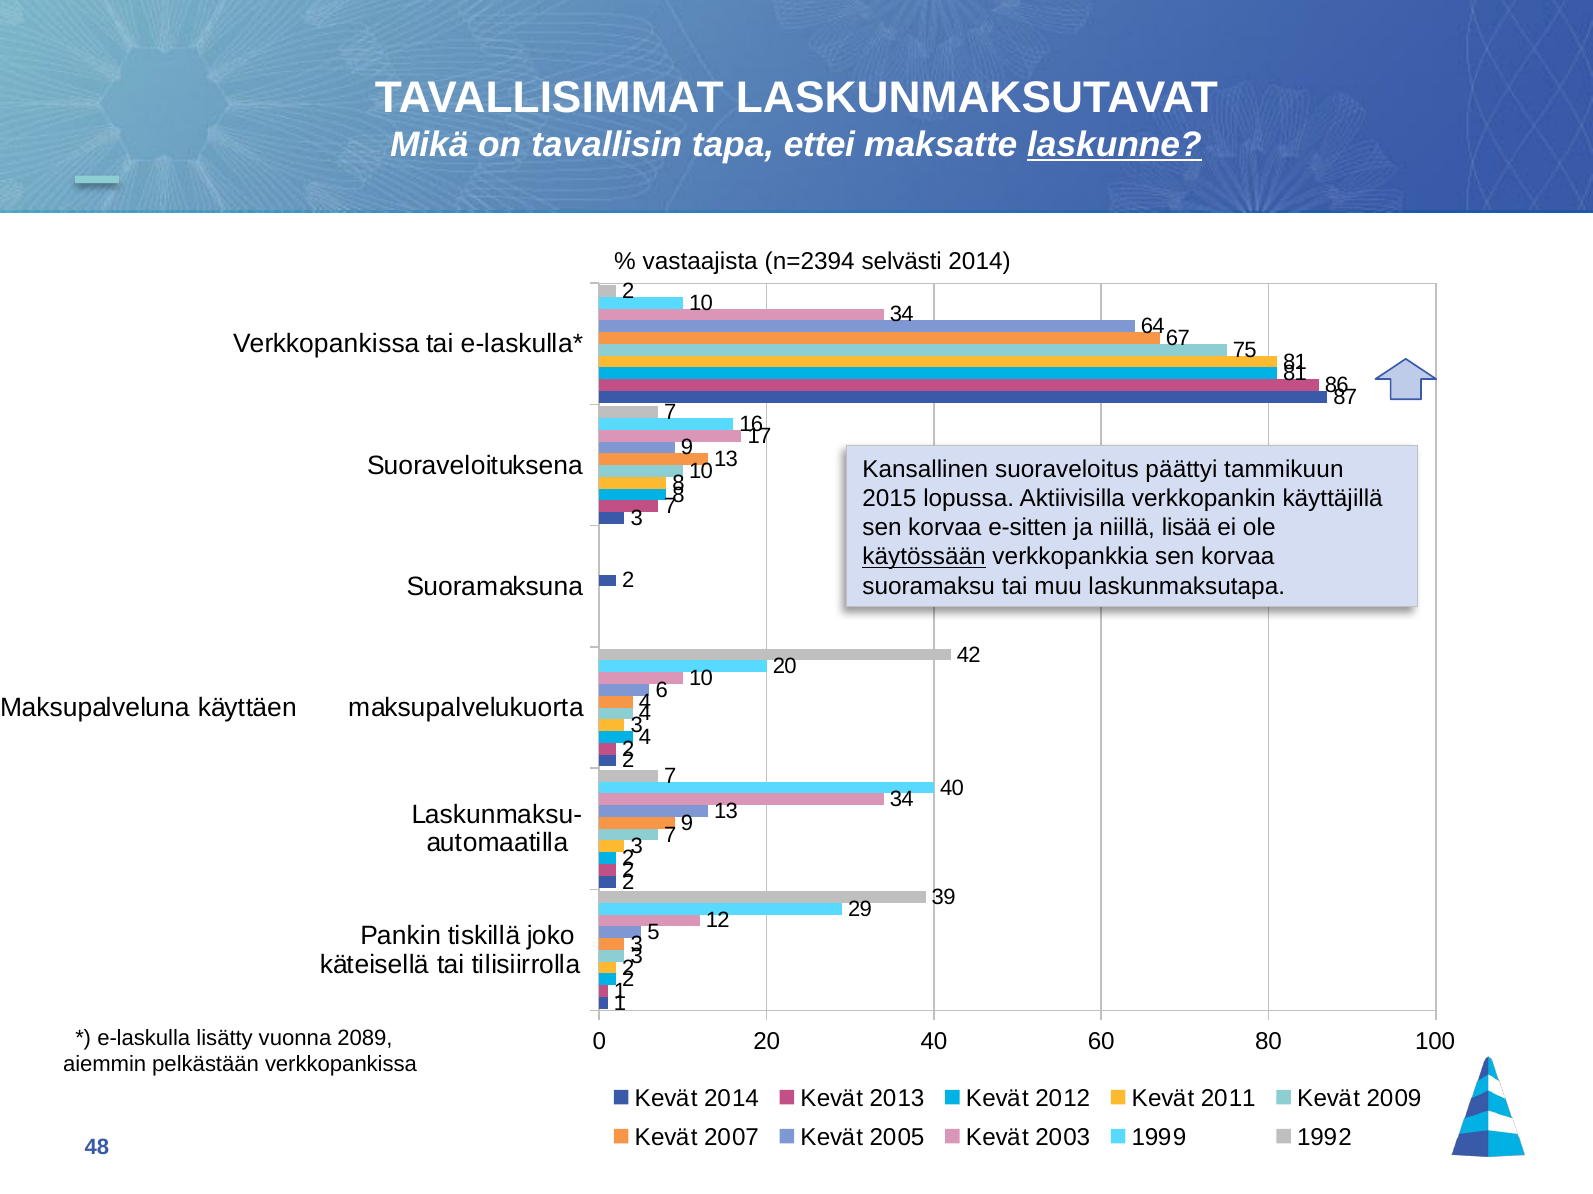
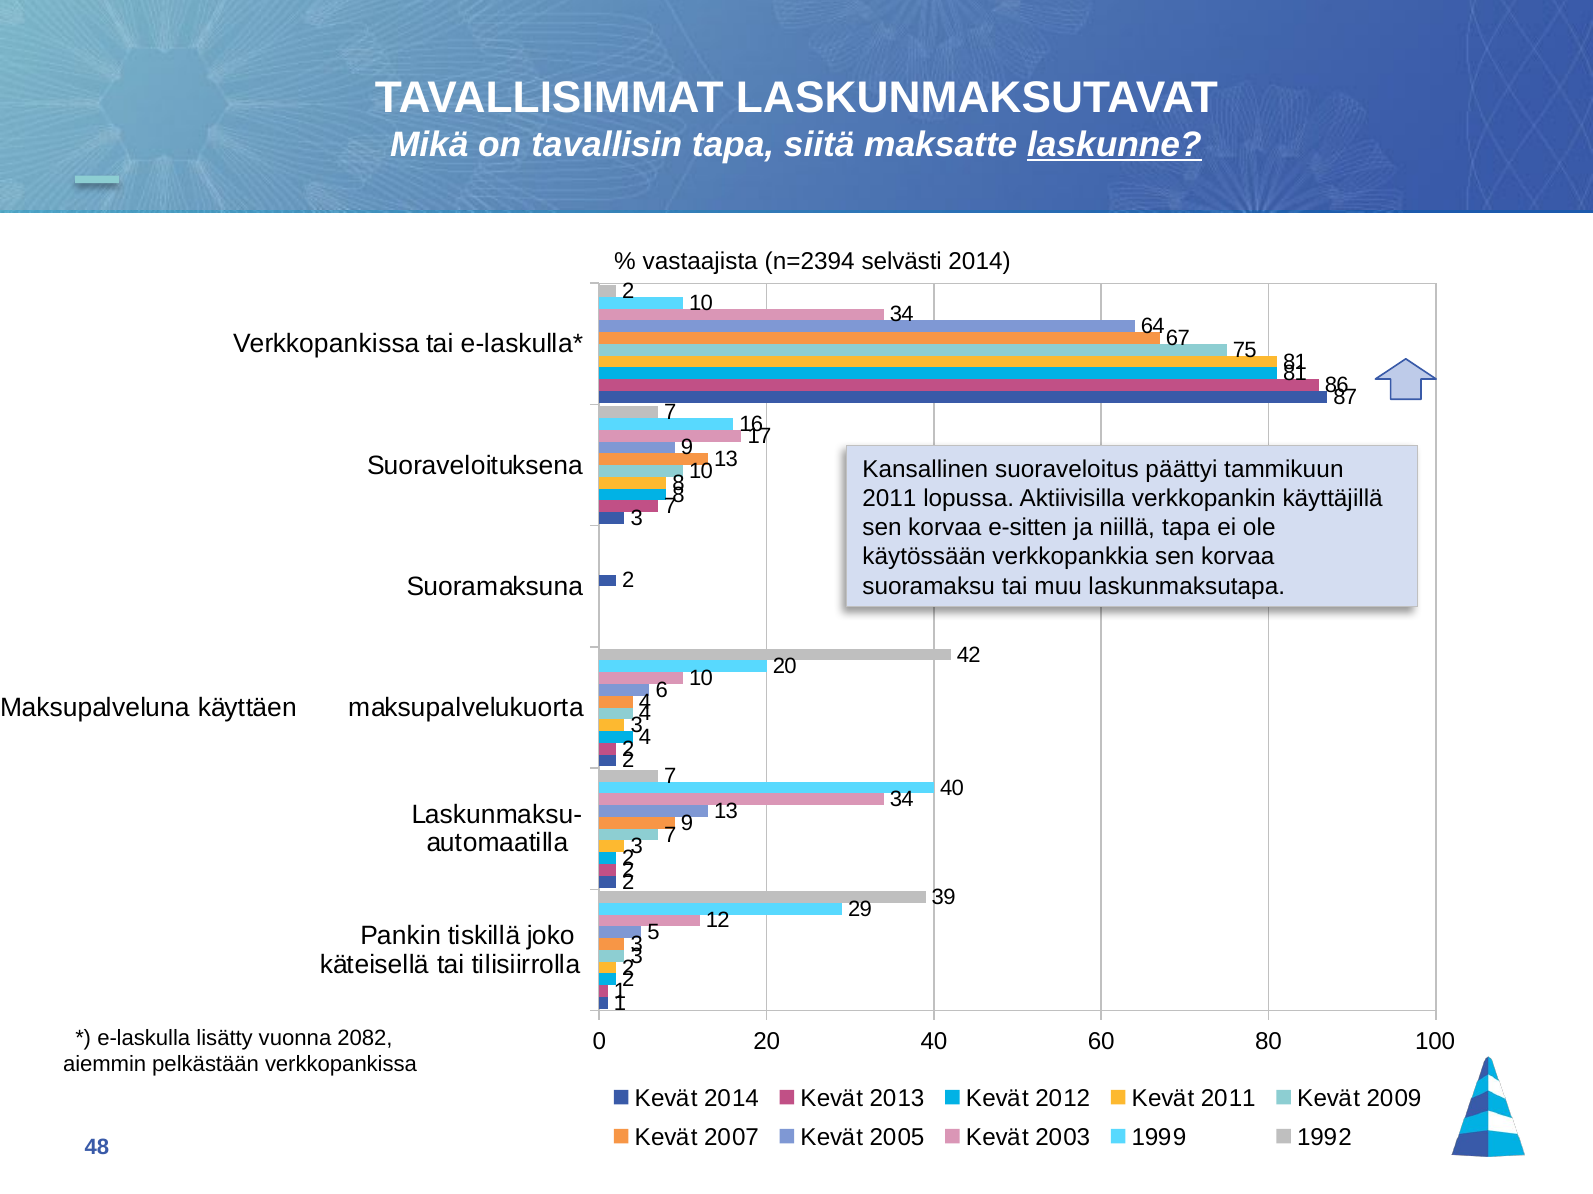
ettei: ettei -> siitä (819, 145)
2015: 2015 -> 2011 (889, 499)
niillä lisää: lisää -> tapa (1186, 528)
käytössään underline: present -> none (924, 557)
2089: 2089 -> 2082 (365, 1039)
